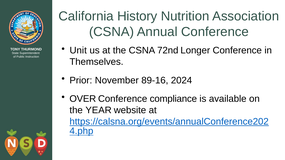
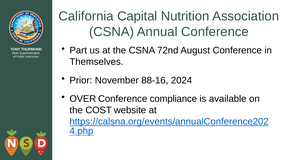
History: History -> Capital (137, 16)
Unit: Unit -> Part (78, 51)
Longer: Longer -> August (195, 51)
89-16: 89-16 -> 88-16 (155, 80)
YEAR: YEAR -> COST (99, 110)
